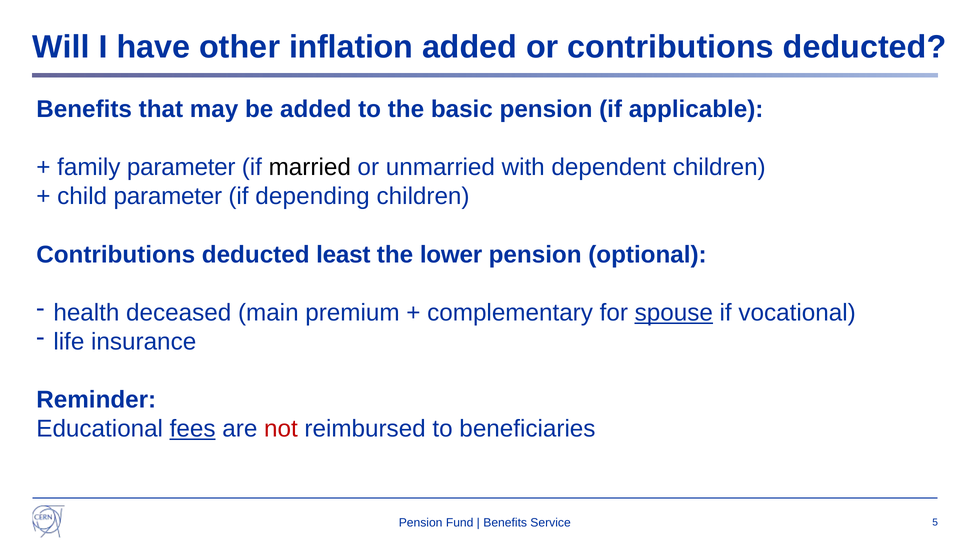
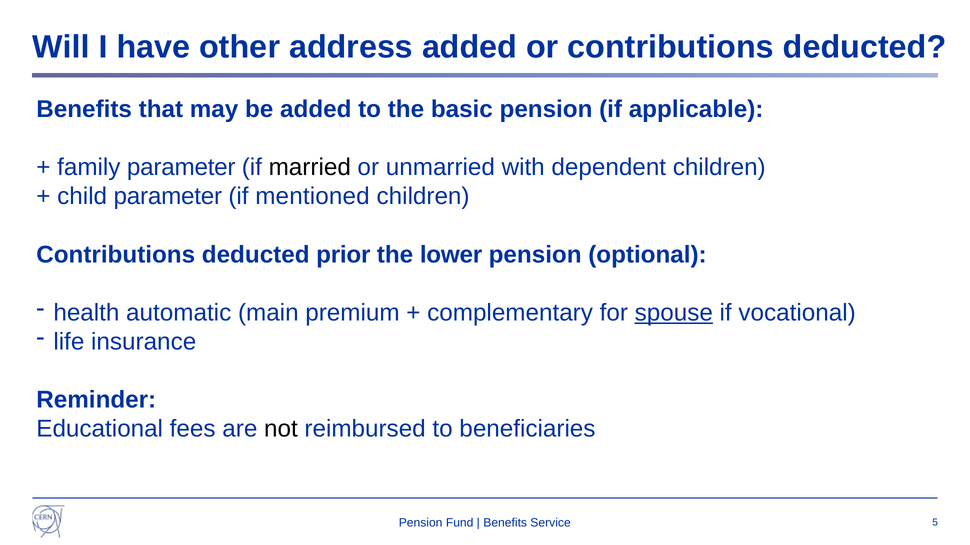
inflation: inflation -> address (351, 47)
depending: depending -> mentioned (312, 197)
least: least -> prior (343, 255)
deceased: deceased -> automatic (179, 313)
fees underline: present -> none (193, 429)
not colour: red -> black (281, 429)
